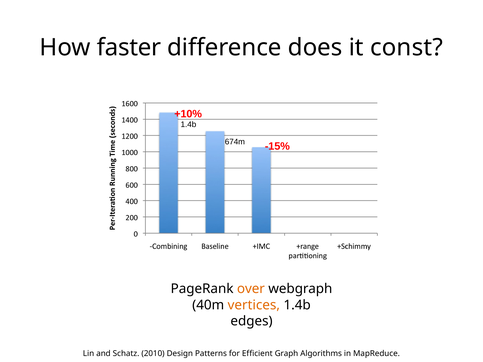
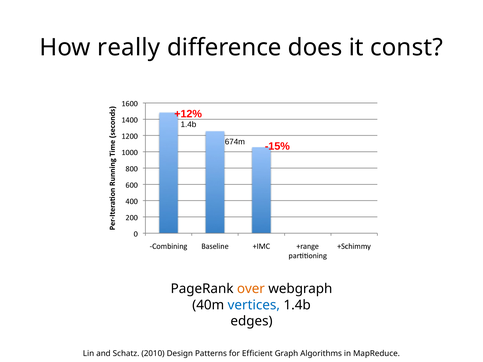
faster: faster -> really (129, 48)
+10%: +10% -> +12% (188, 114)
vertices colour: orange -> blue (254, 305)
